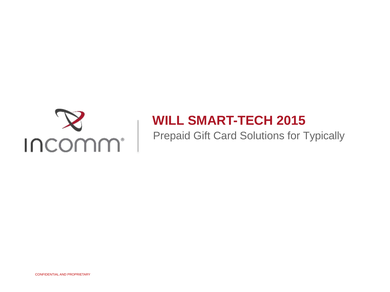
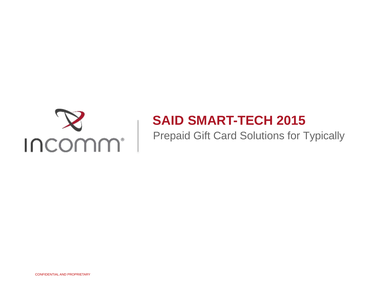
WILL: WILL -> SAID (168, 121)
